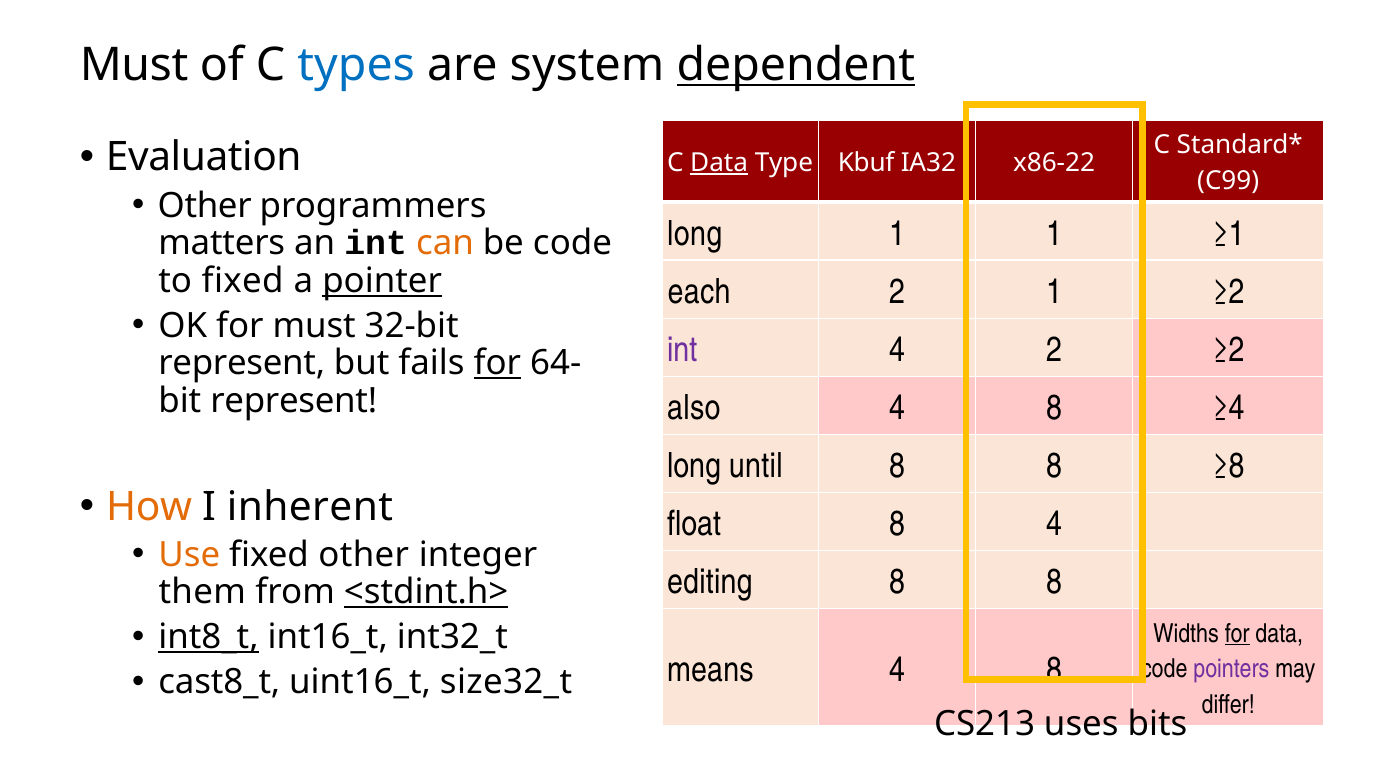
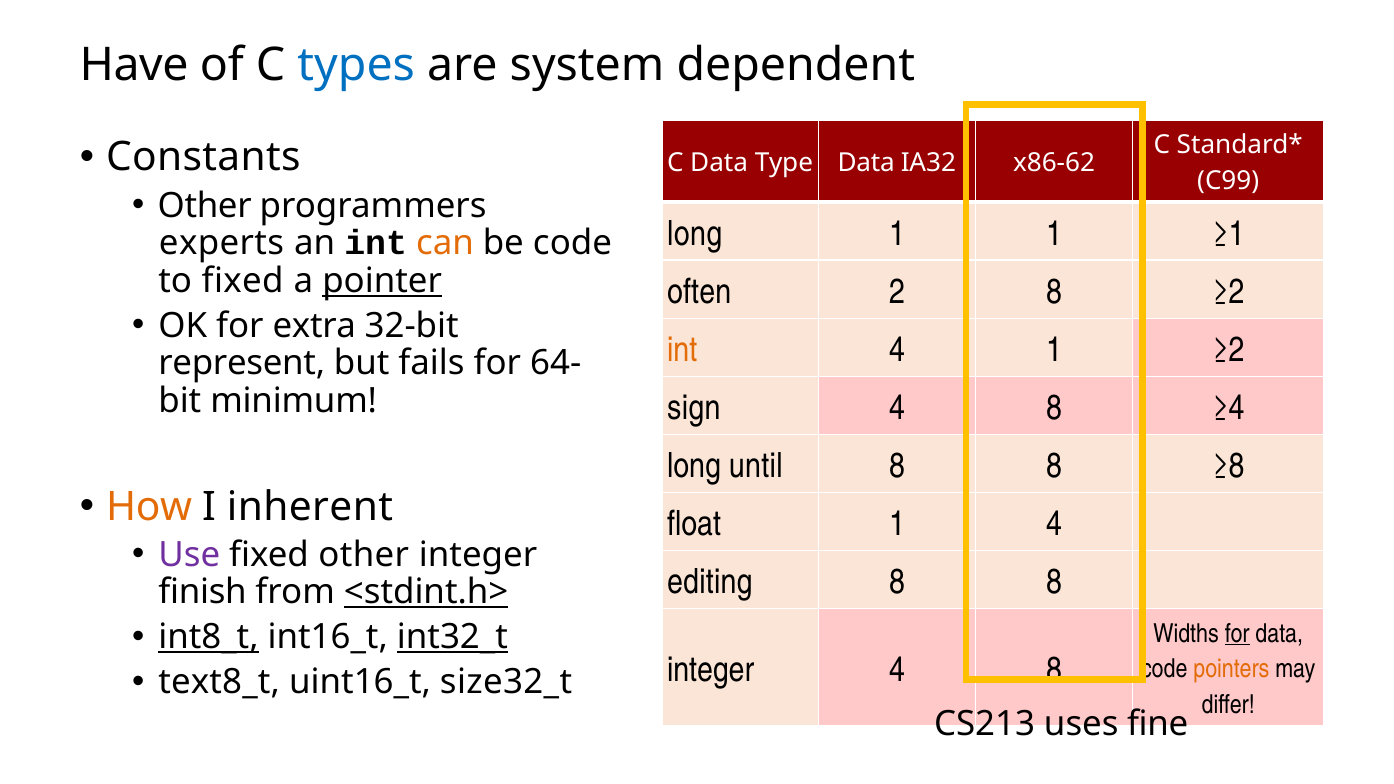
Must: Must -> Have (134, 65)
dependent underline: present -> none (796, 65)
Evaluation: Evaluation -> Constants (203, 158)
Data underline: present -> none (719, 163)
Type Kbuf: Kbuf -> Data (866, 163)
x86-22: x86-22 -> x86-62 (1054, 163)
matters: matters -> experts (221, 243)
each: each -> often (699, 292)
2 1: 1 -> 8 (1054, 292)
for must: must -> extra (314, 326)
int colour: purple -> orange (682, 350)
4 2: 2 -> 1 (1054, 350)
for underline: present -> none (497, 363)
represent: represent -> minimum (294, 401)
also: also -> sign (694, 408)
float 8: 8 -> 1 (897, 524)
Use colour: orange -> purple (189, 555)
them: them -> finish (203, 592)
int32_t underline: none -> present (452, 637)
means: means -> integer (711, 670)
pointers colour: purple -> orange (1231, 669)
cast8_t: cast8_t -> text8_t (219, 682)
bits: bits -> fine (1158, 724)
